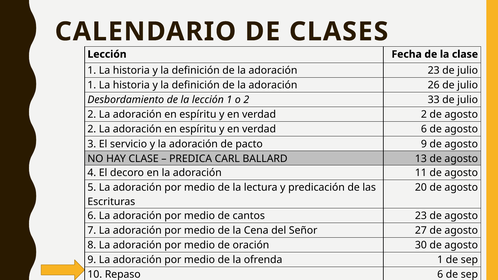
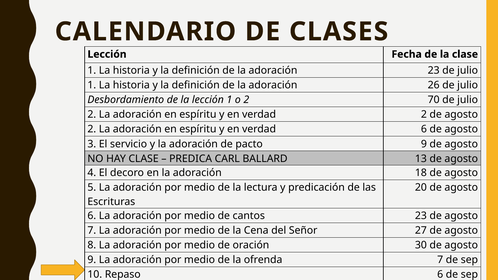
33: 33 -> 70 (434, 100)
11: 11 -> 18 (421, 173)
ofrenda 1: 1 -> 7 (440, 260)
